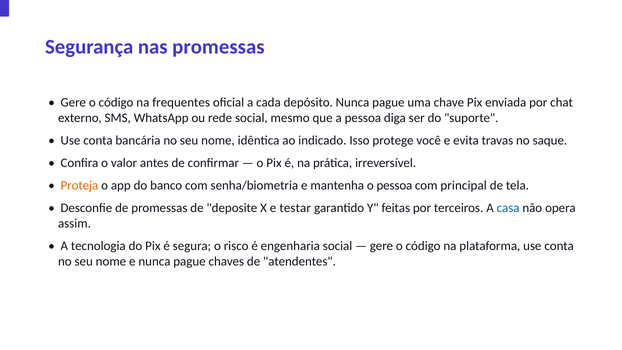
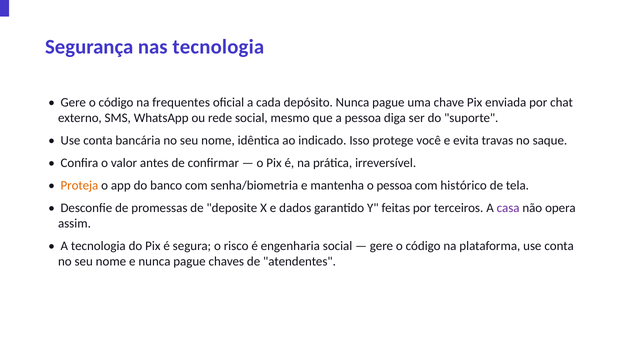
nas promessas: promessas -> tecnologia (218, 47)
principal: principal -> histórico (464, 185)
testar: testar -> dados (295, 208)
casa colour: blue -> purple (508, 208)
